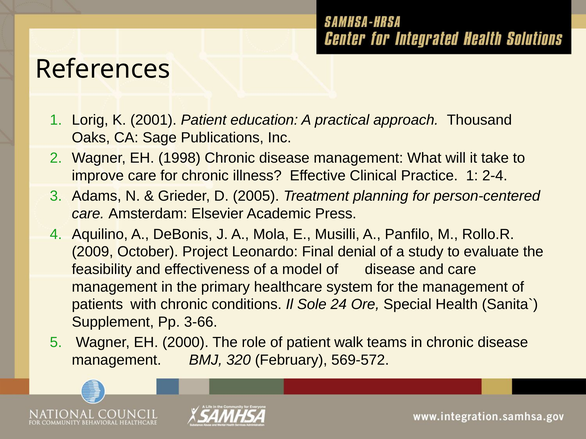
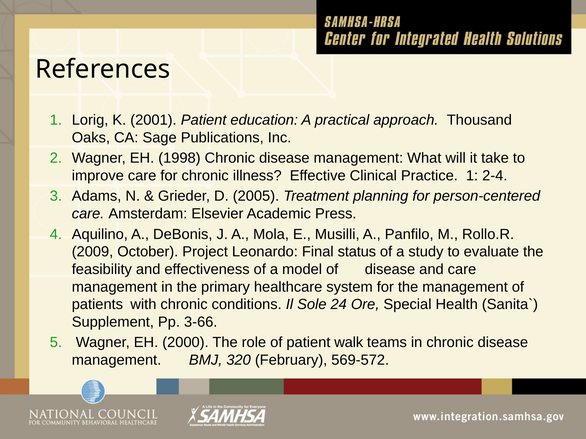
denial: denial -> status (357, 252)
